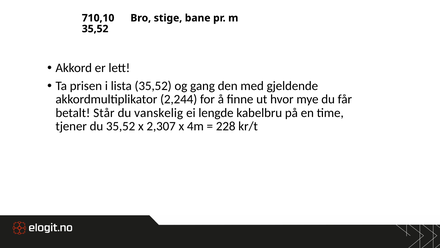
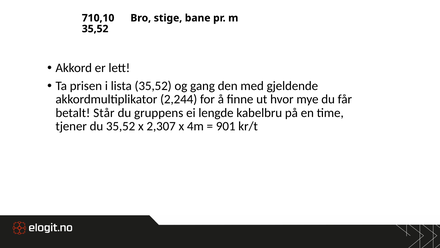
vanskelig: vanskelig -> gruppens (159, 113)
228: 228 -> 901 (226, 126)
